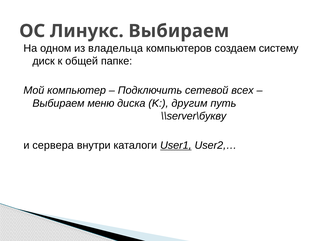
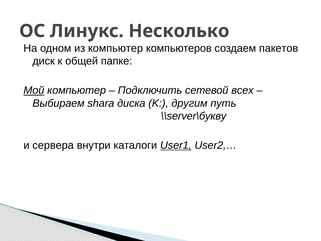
Линукс Выбираем: Выбираем -> Несколько (179, 31)
из владельца: владельца -> компьютер (116, 48)
систему: систему -> пакетов (279, 48)
Мой underline: none -> present (34, 90)
меню: меню -> sharа (101, 103)
